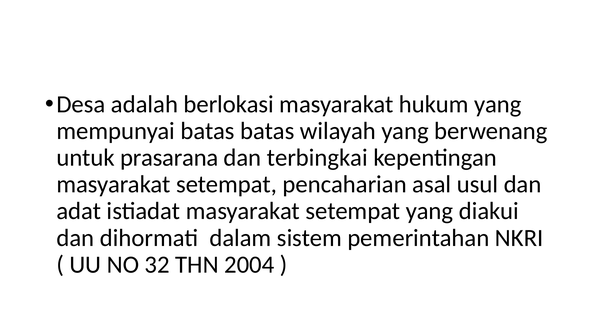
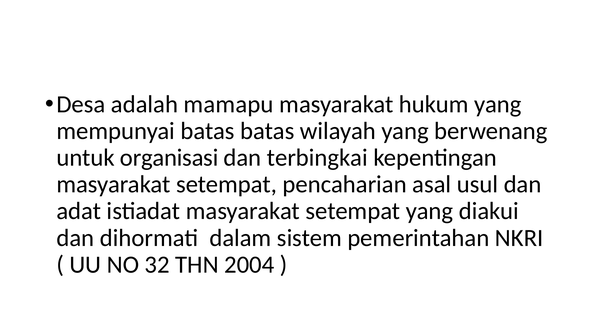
berlokasi: berlokasi -> mamapu (229, 104)
prasarana: prasarana -> organisasi (169, 158)
